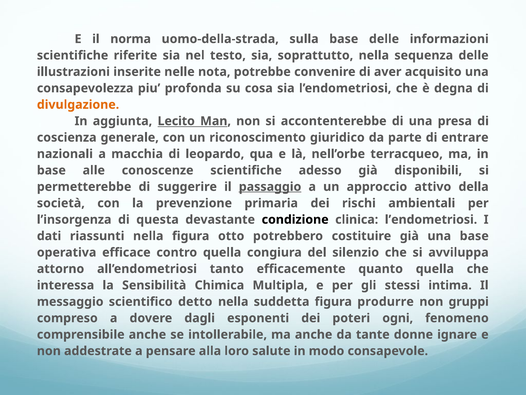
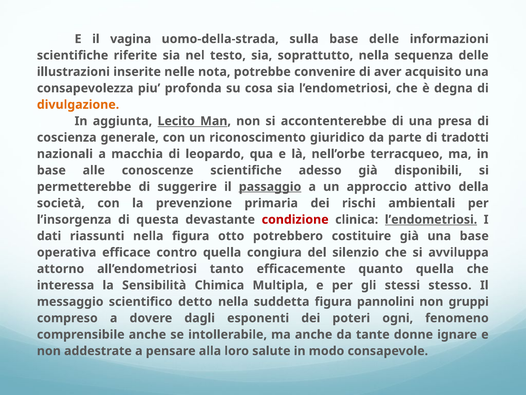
norma: norma -> vagina (131, 39)
entrare: entrare -> tradotti (465, 137)
condizione colour: black -> red (295, 219)
l’endometriosi underline: none -> present (431, 219)
intima: intima -> stesso (450, 285)
produrre: produrre -> pannolini (386, 301)
